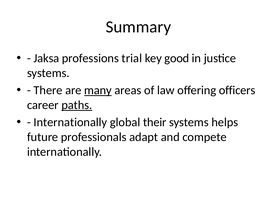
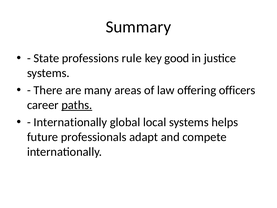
Jaksa: Jaksa -> State (46, 58)
trial: trial -> rule (132, 58)
many underline: present -> none (98, 90)
their: their -> local (155, 122)
